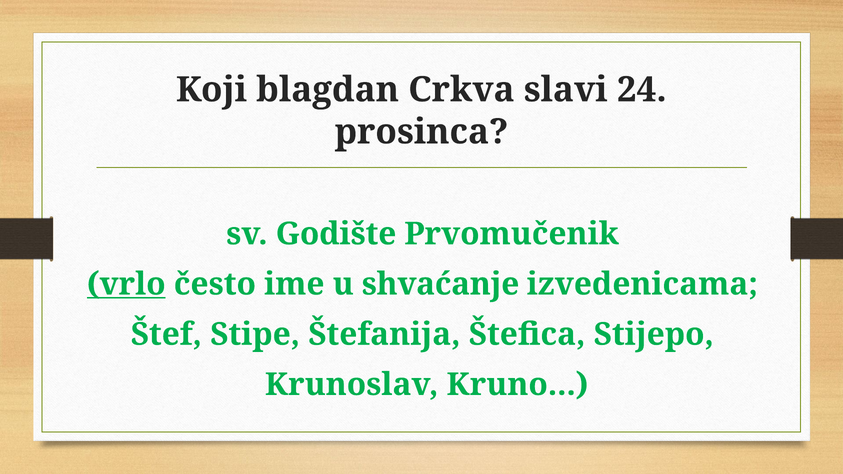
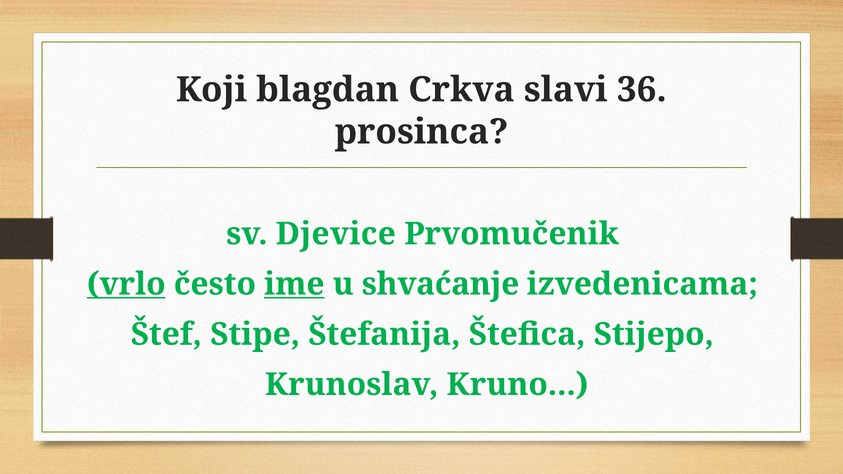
24: 24 -> 36 (642, 90)
Godište: Godište -> Djevice (336, 234)
ime underline: none -> present (294, 284)
